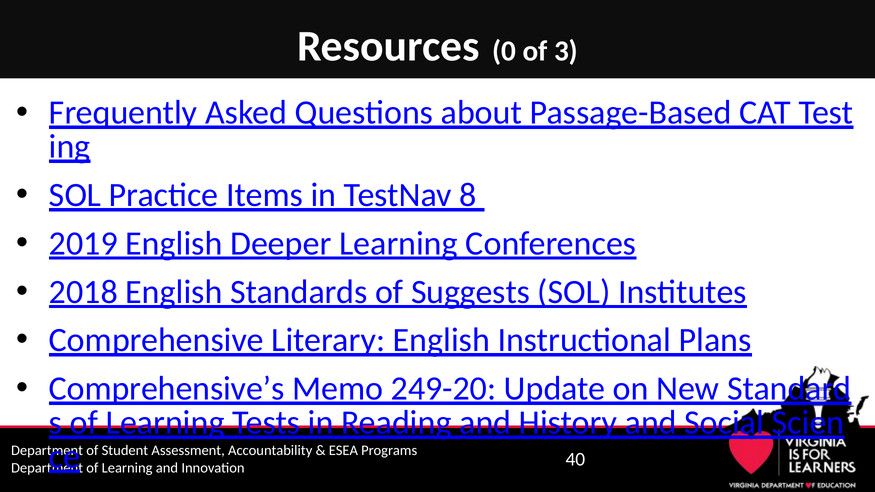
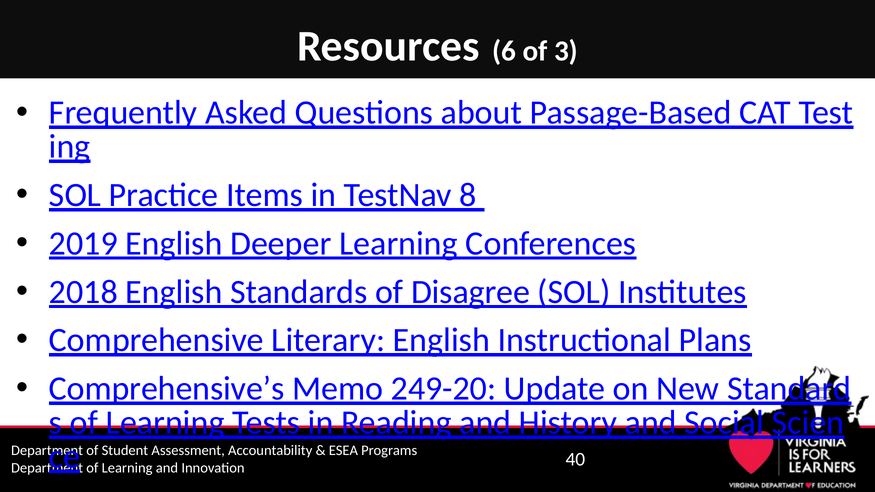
0: 0 -> 6 (504, 51)
Suggests: Suggests -> Disagree (470, 292)
